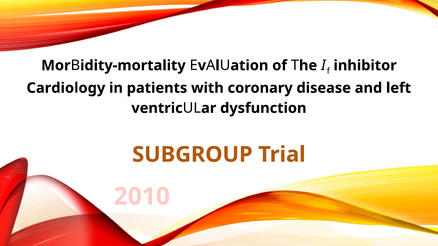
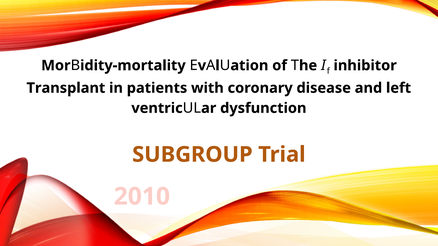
Cardiology: Cardiology -> Transplant (66, 88)
